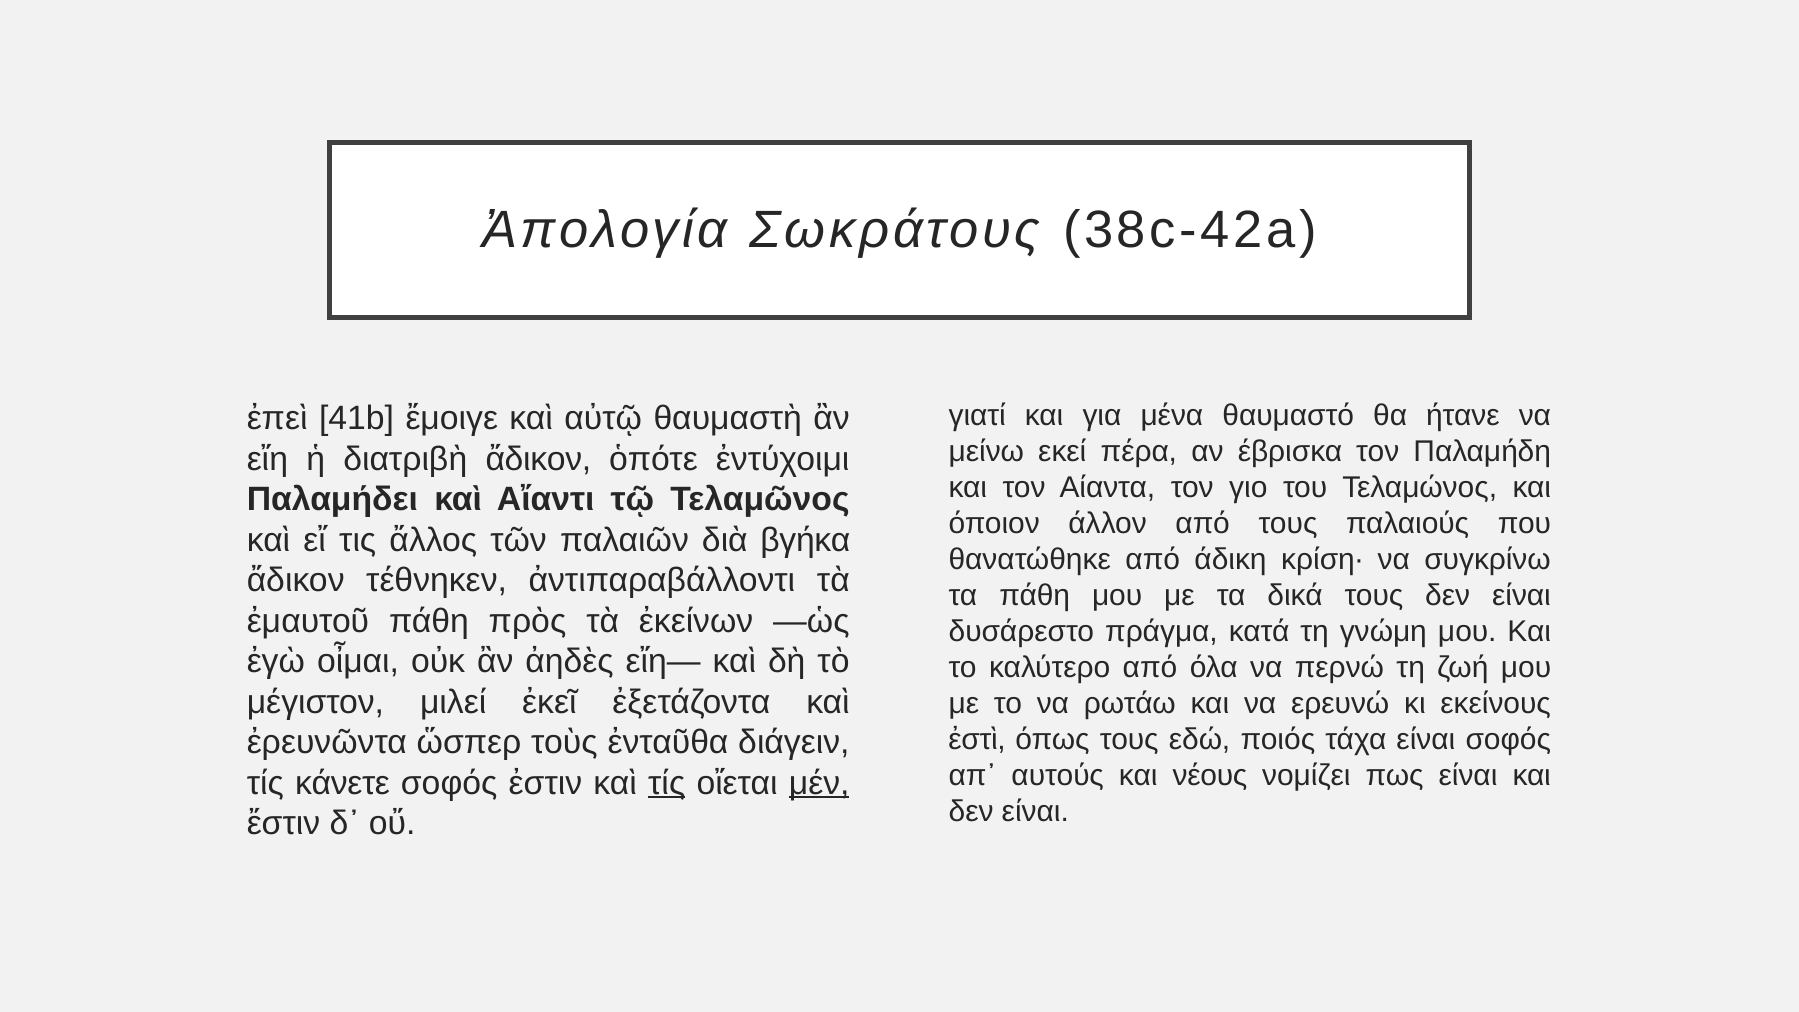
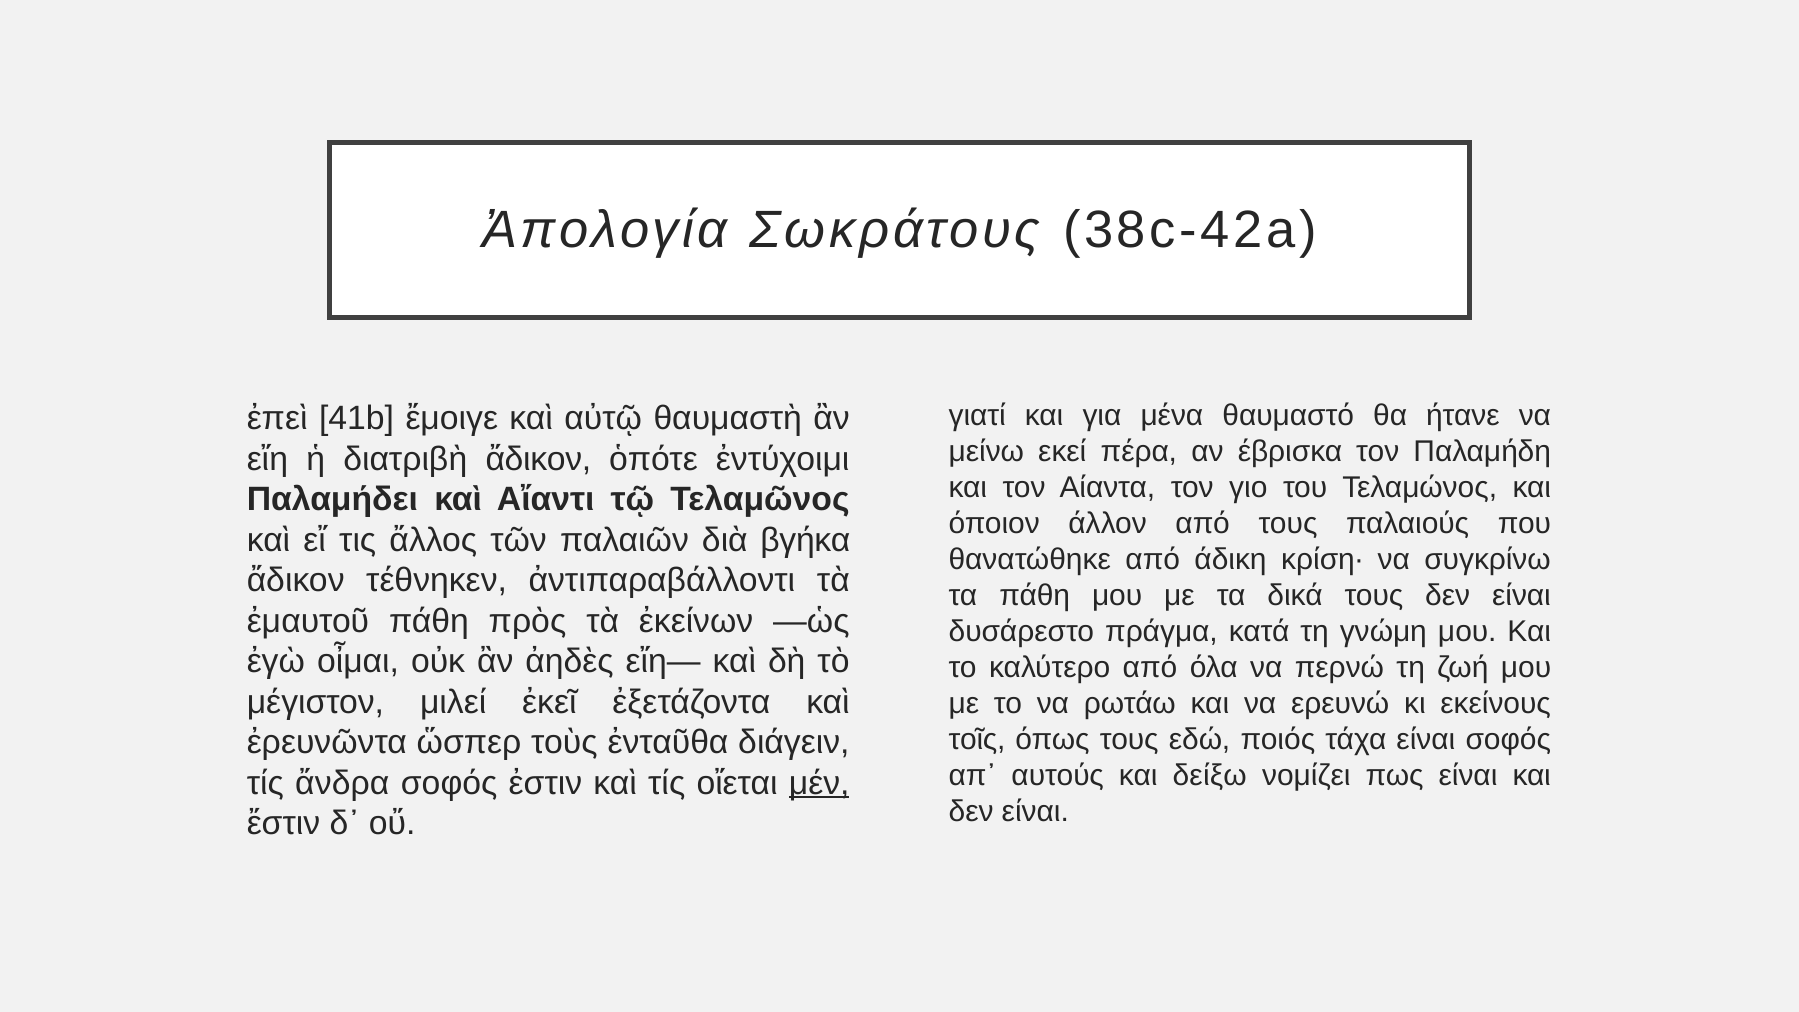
ἐστὶ: ἐστὶ -> τοῖς (977, 740)
νέους: νέους -> δείξω (1210, 776)
κάνετε: κάνετε -> ἄνδρα (342, 783)
τίς underline: present -> none (667, 783)
